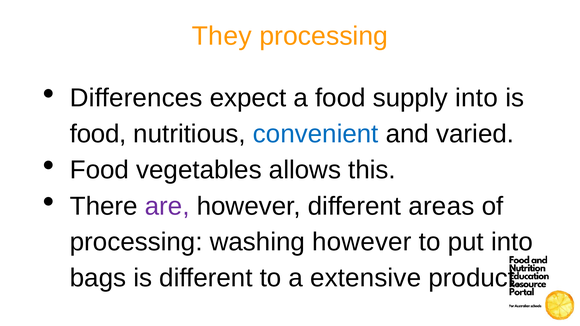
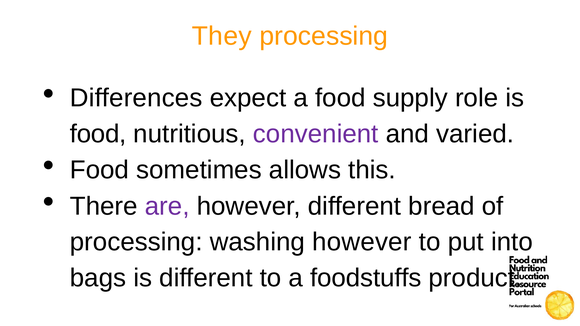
supply into: into -> role (477, 98)
convenient colour: blue -> purple (316, 134)
vegetables: vegetables -> sometimes (199, 170)
areas: areas -> bread (441, 206)
extensive: extensive -> foodstuffs (366, 278)
